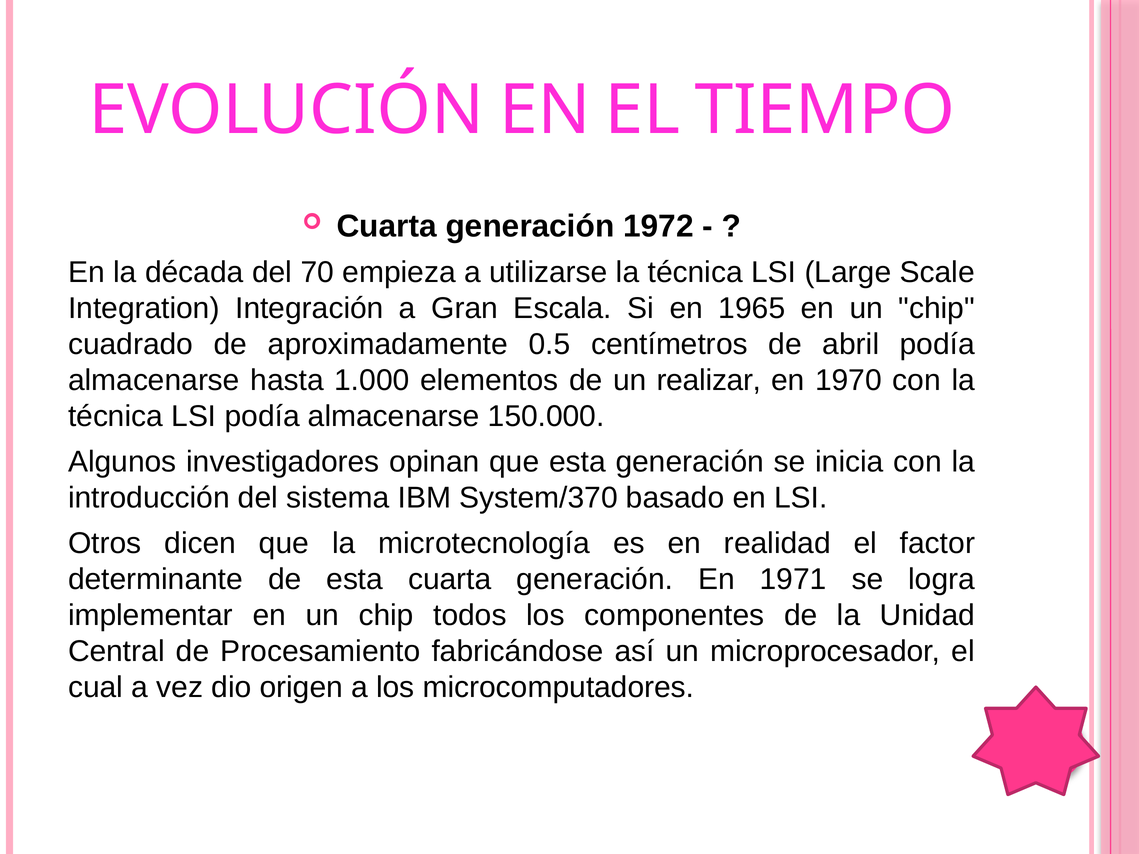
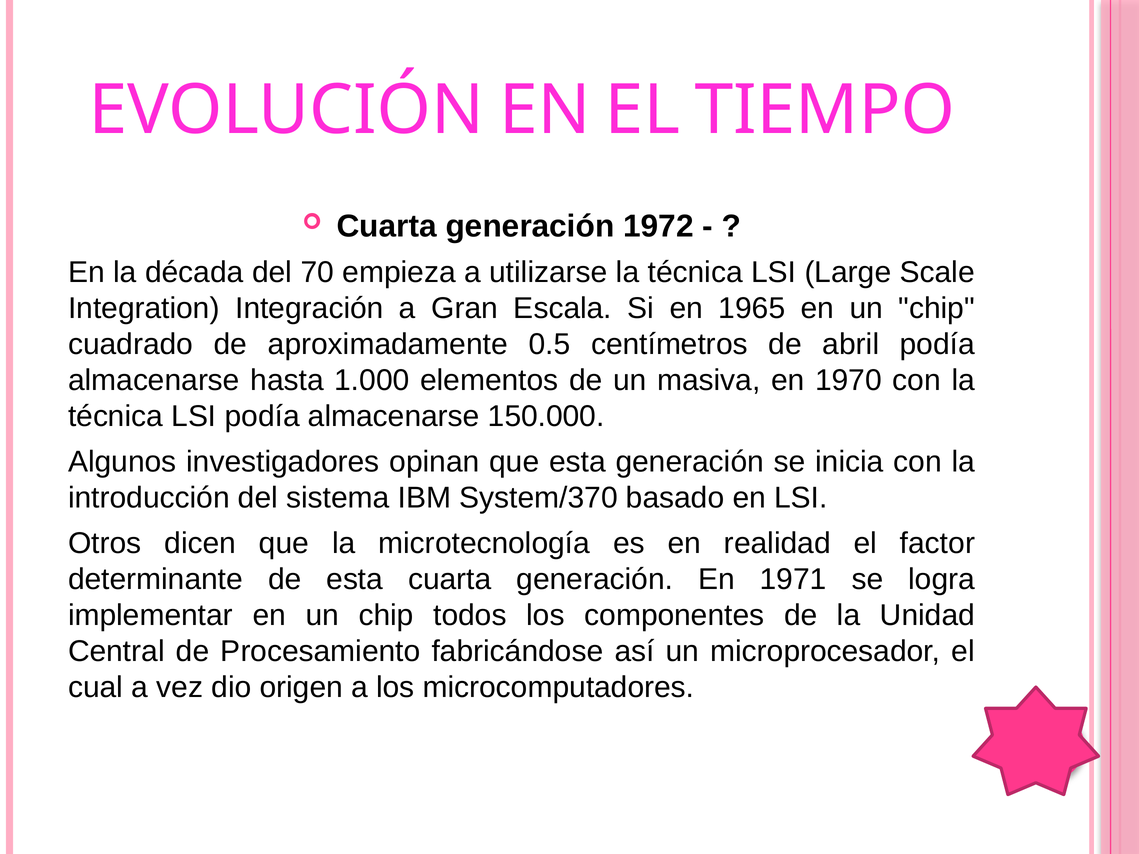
realizar: realizar -> masiva (709, 381)
